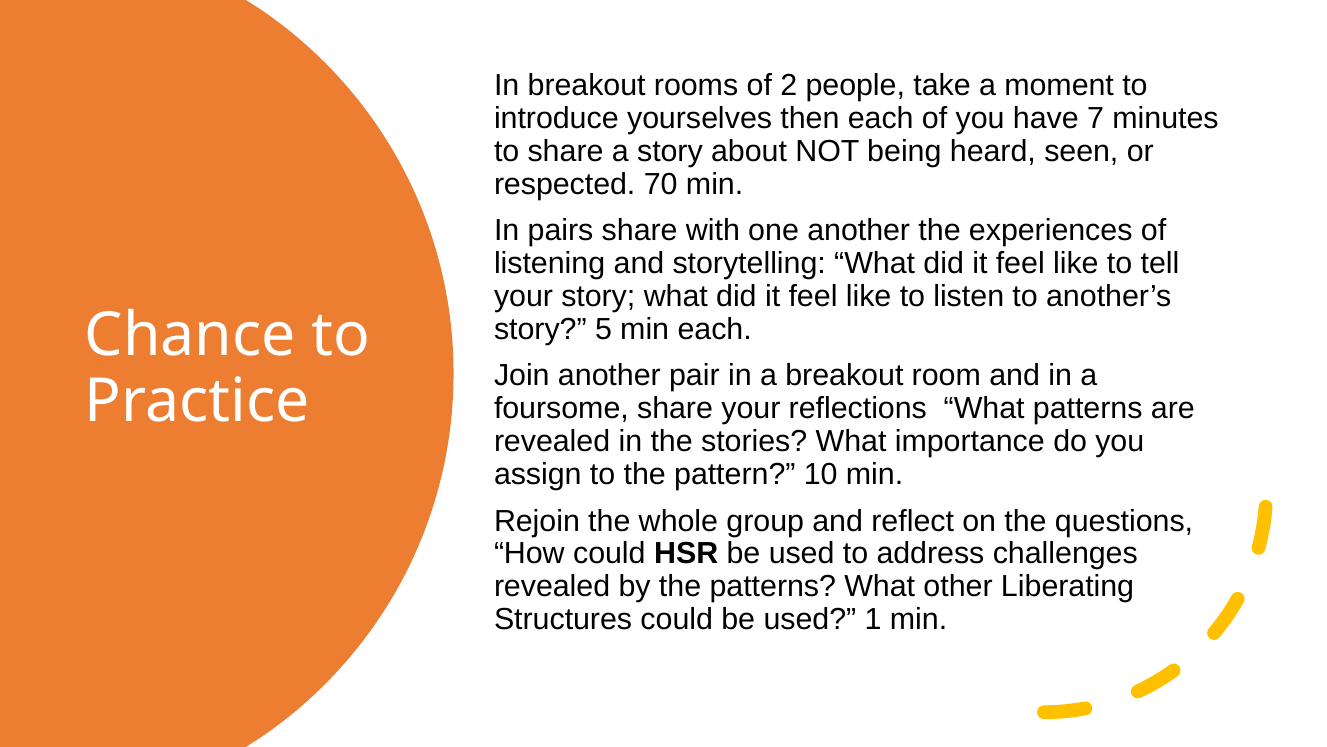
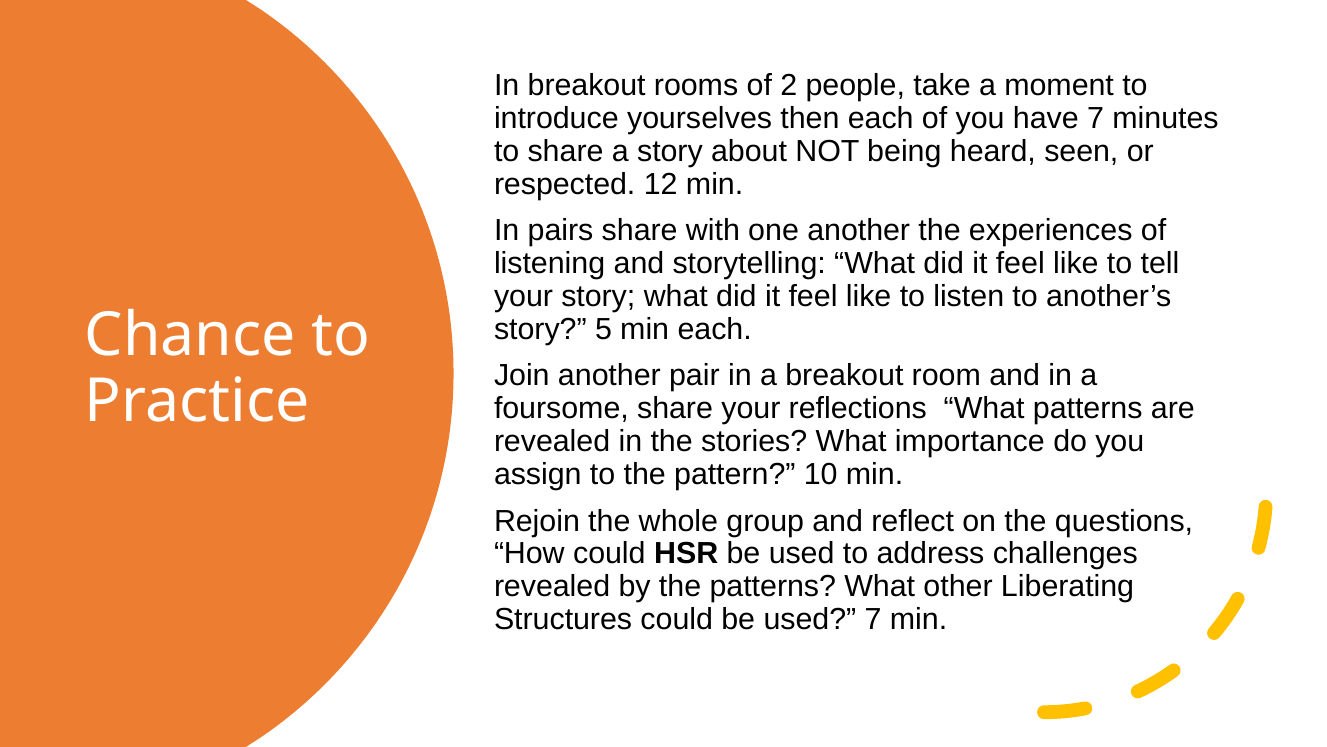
70: 70 -> 12 (661, 184)
used 1: 1 -> 7 (873, 619)
